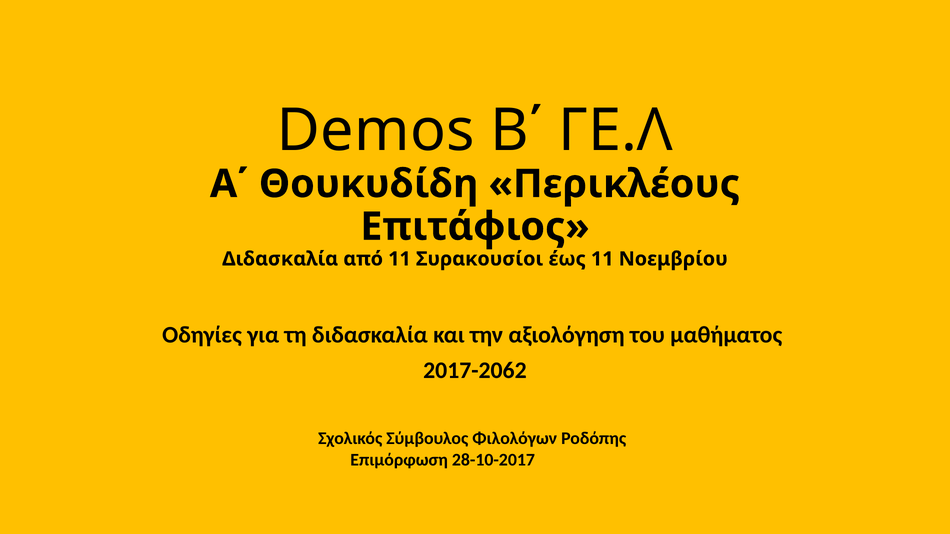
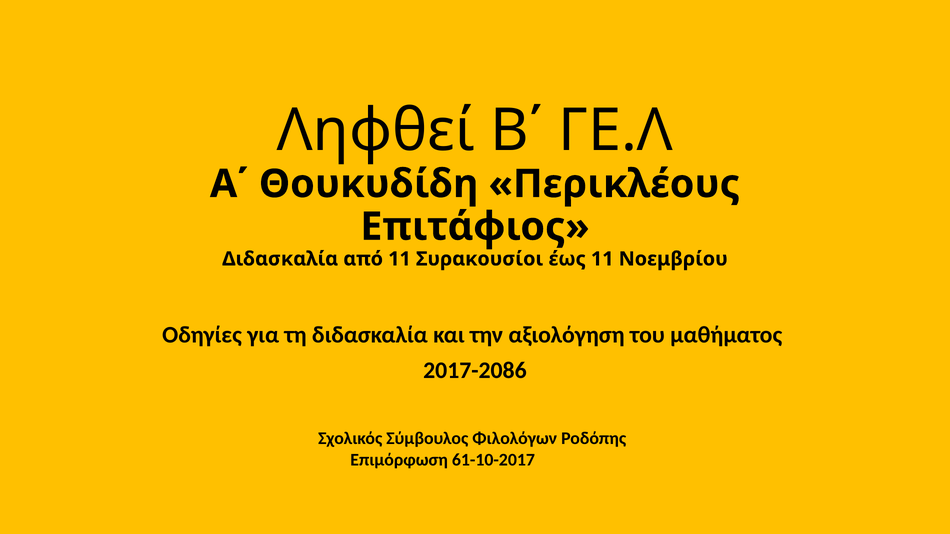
Demos: Demos -> Ληφθεί (376, 131)
2017-2062: 2017-2062 -> 2017-2086 (475, 371)
28-10-2017: 28-10-2017 -> 61-10-2017 (493, 460)
